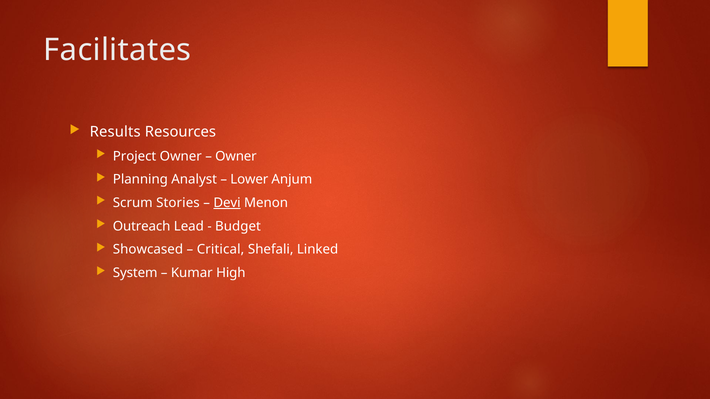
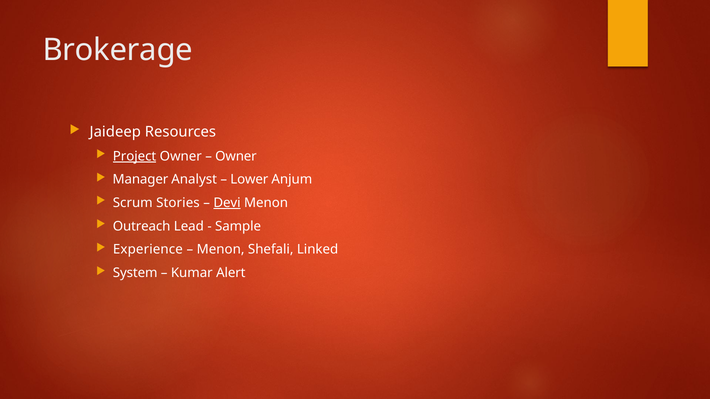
Facilitates: Facilitates -> Brokerage (118, 50)
Results: Results -> Jaideep (115, 132)
Project underline: none -> present (135, 156)
Planning: Planning -> Manager (140, 180)
Budget: Budget -> Sample (238, 226)
Showcased: Showcased -> Experience (148, 250)
Critical: Critical -> Menon (221, 250)
High: High -> Alert (231, 273)
